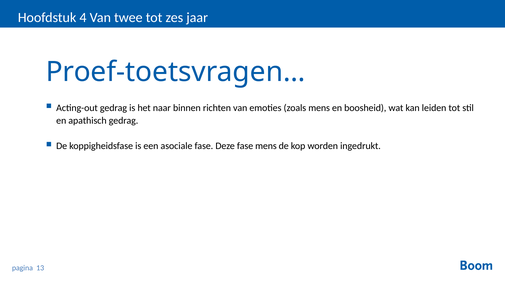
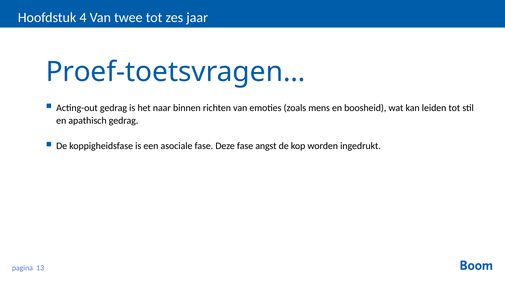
fase mens: mens -> angst (266, 146)
